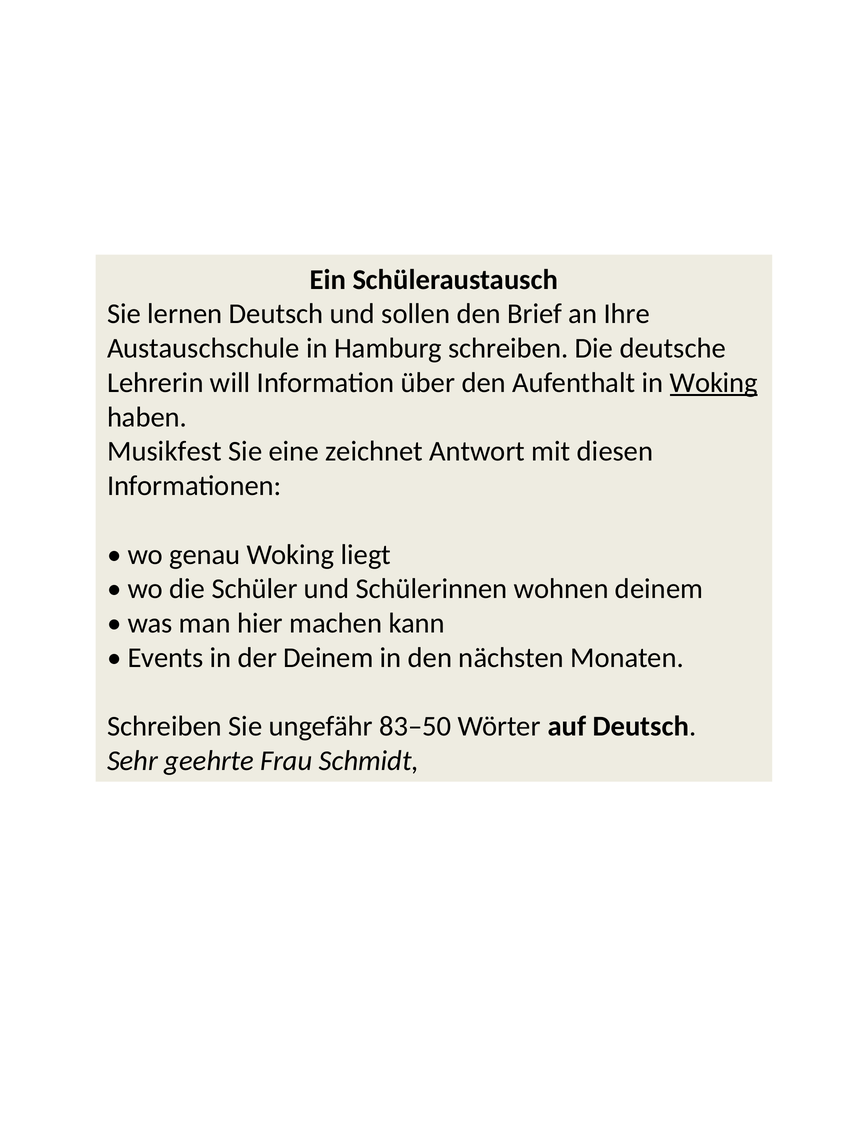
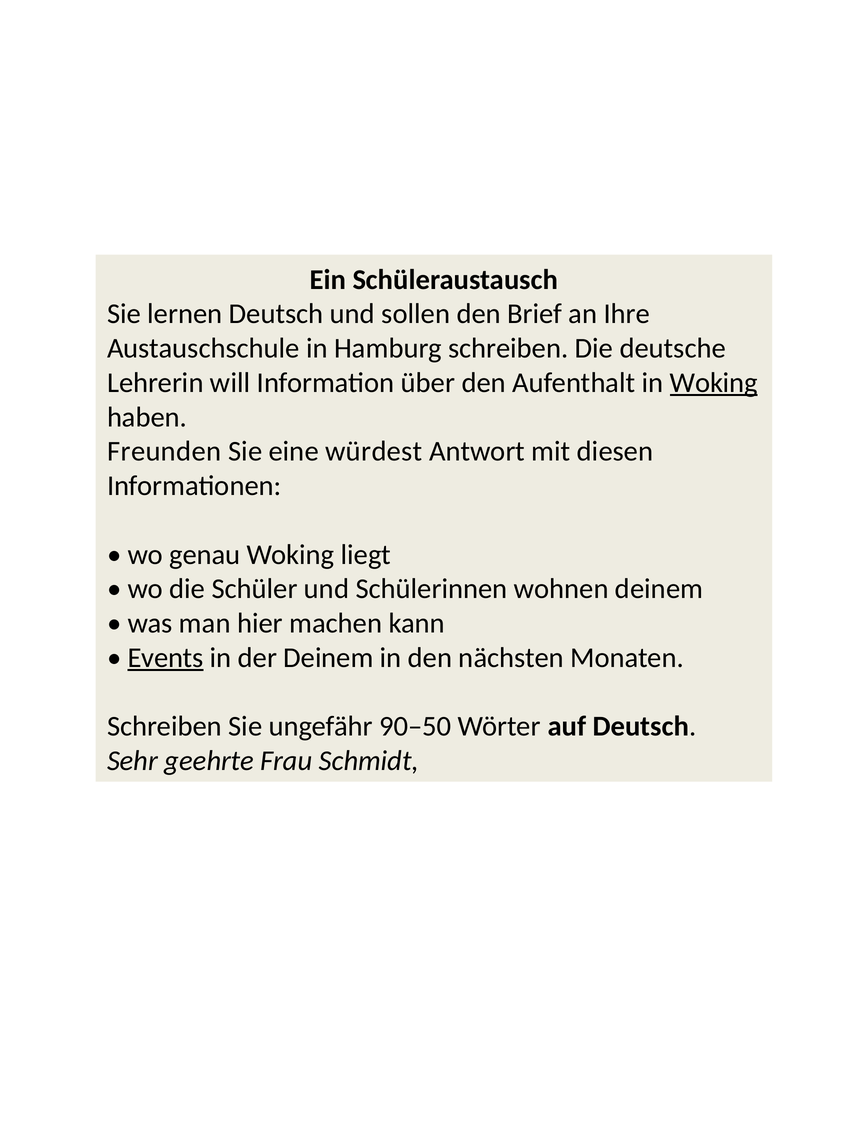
Musikfest: Musikfest -> Freunden (164, 451)
zeichnet: zeichnet -> würdest (374, 451)
Events underline: none -> present (166, 657)
83–50: 83–50 -> 90–50 (415, 726)
